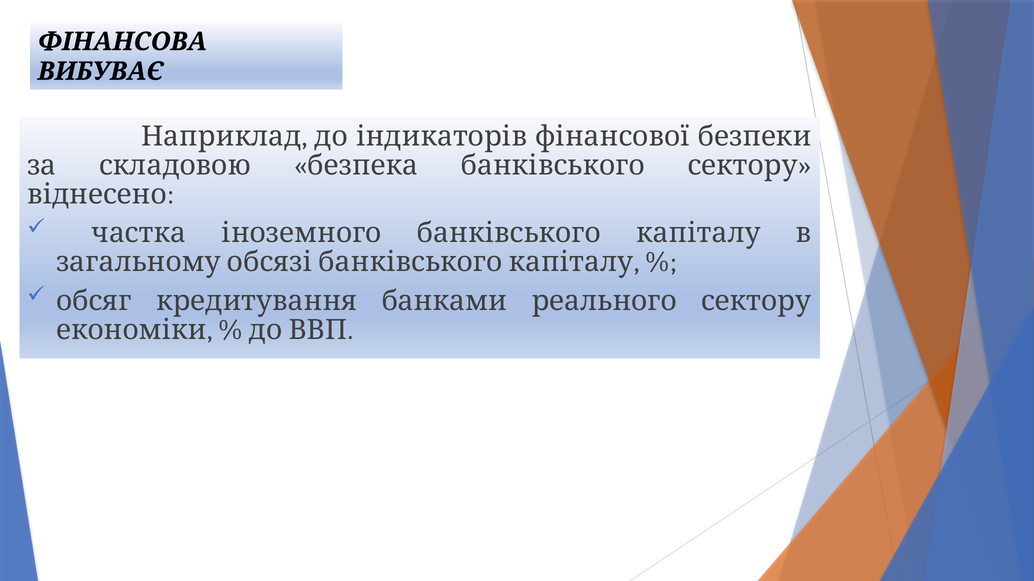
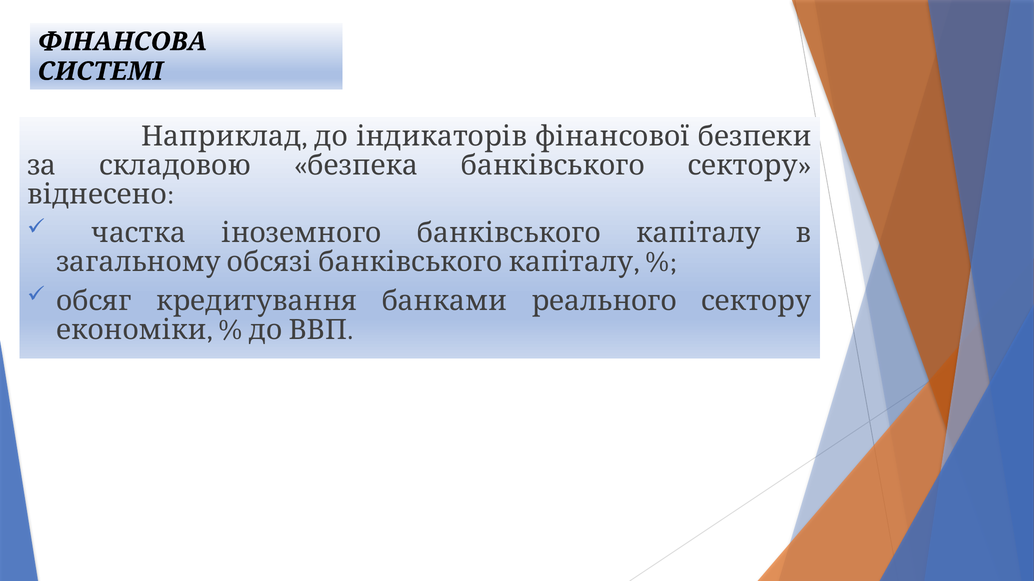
ВИБУВАЄ: ВИБУВАЄ -> СИСТЕМІ (100, 71)
